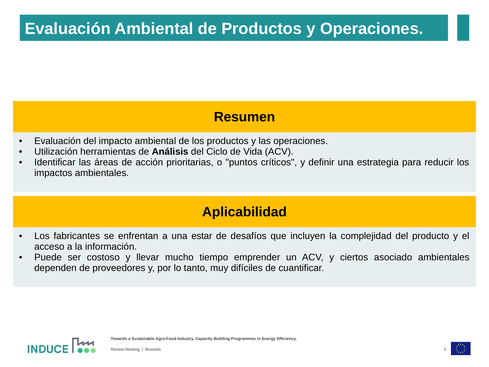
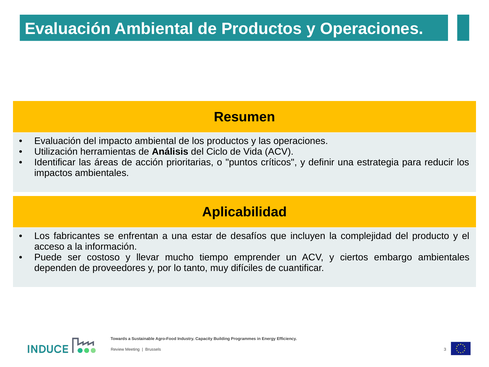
asociado: asociado -> embargo (393, 257)
